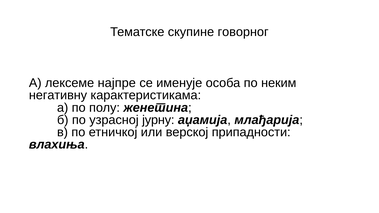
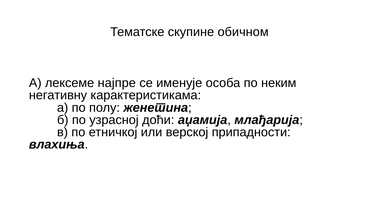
говорног: говорног -> обичном (243, 32)
јурну: јурну -> доћи (158, 120)
